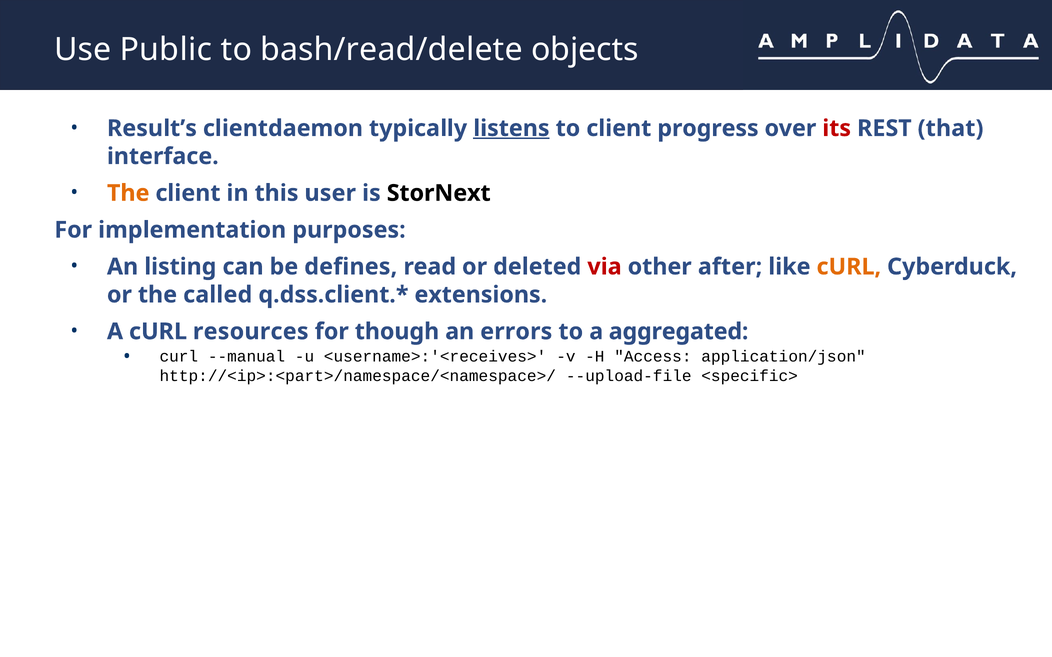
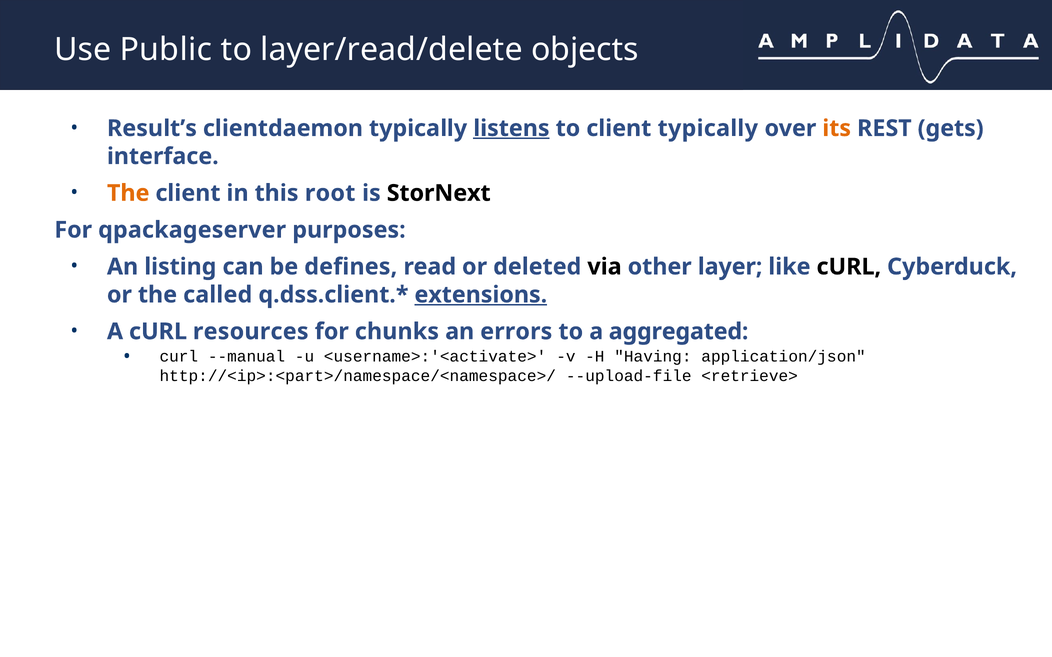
bash/read/delete: bash/read/delete -> layer/read/delete (391, 49)
client progress: progress -> typically (708, 128)
its colour: red -> orange (837, 128)
that: that -> gets (951, 128)
user: user -> root (330, 193)
implementation: implementation -> qpackageserver (192, 230)
via colour: red -> black (605, 267)
after: after -> layer (730, 267)
cURL colour: orange -> black (849, 267)
extensions underline: none -> present (481, 295)
though: though -> chunks (397, 332)
<username>:'<receives>: <username>:'<receives> -> <username>:'<activate> (435, 357)
Access: Access -> Having (653, 357)
<specific>: <specific> -> <retrieve> (750, 376)
